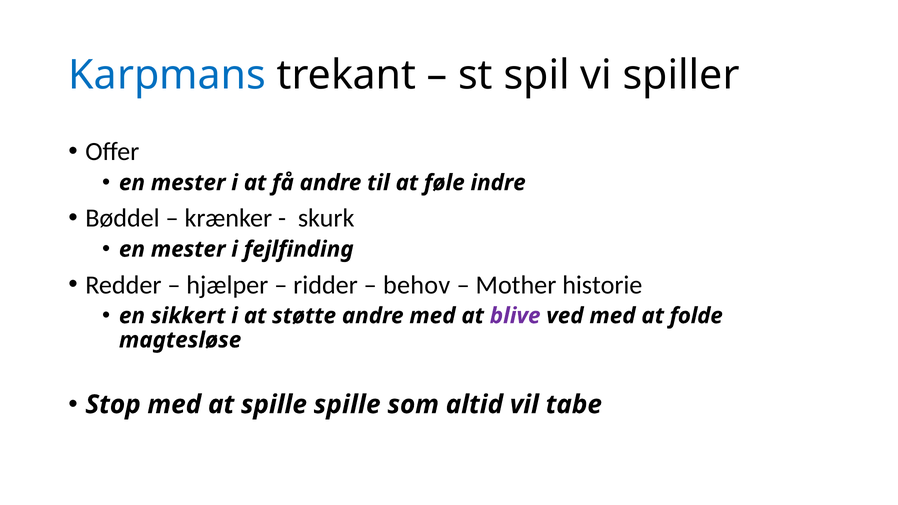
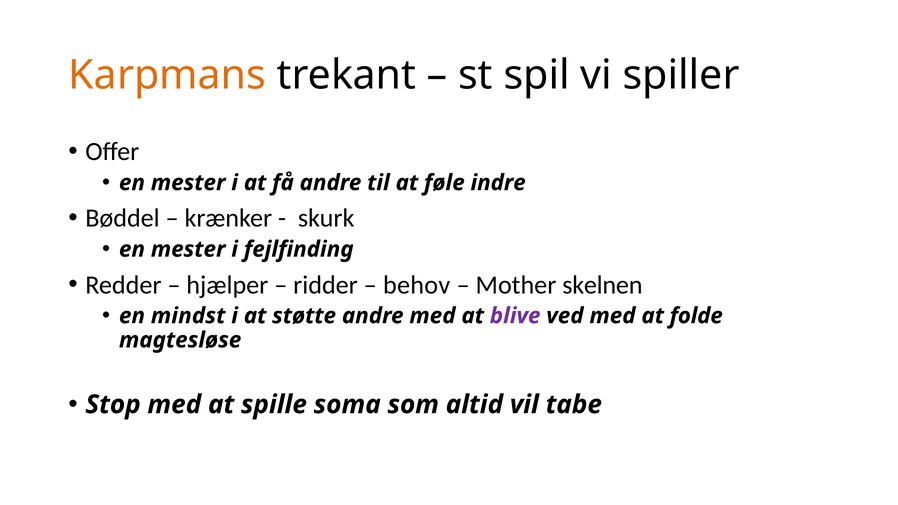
Karpmans colour: blue -> orange (167, 75)
historie: historie -> skelnen (602, 285)
sikkert: sikkert -> mindst (188, 316)
spille spille: spille -> soma (347, 405)
